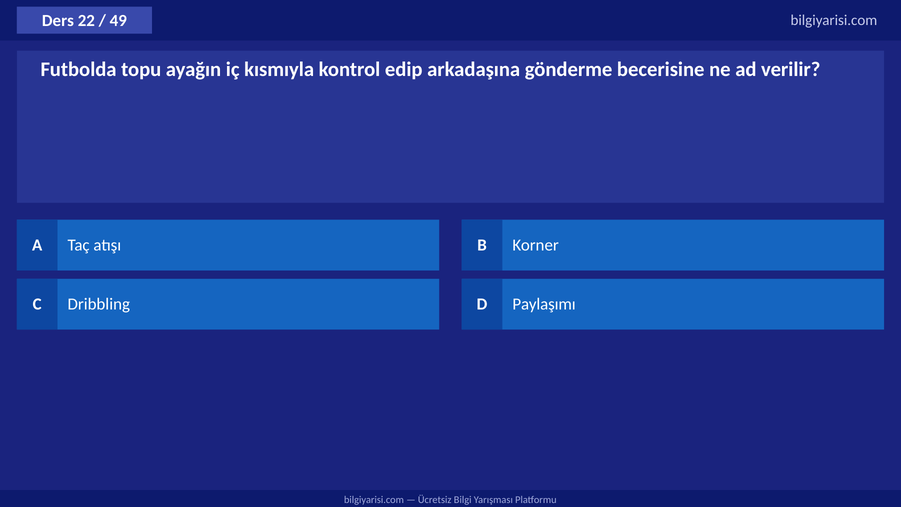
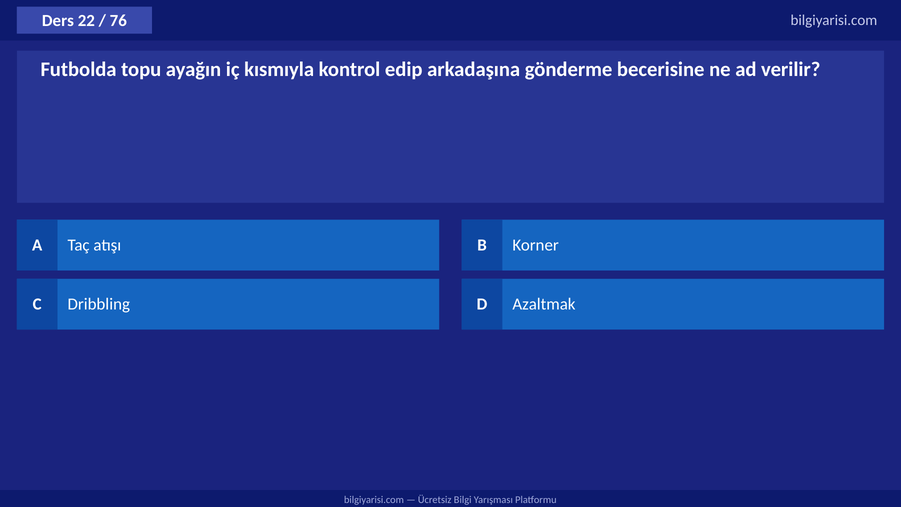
49: 49 -> 76 (118, 21)
Paylaşımı: Paylaşımı -> Azaltmak (544, 304)
